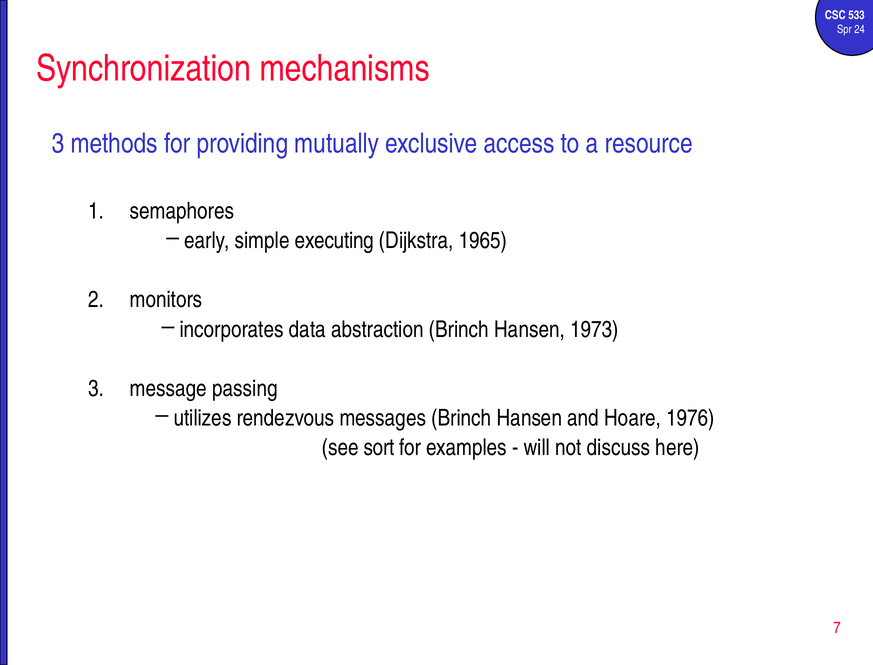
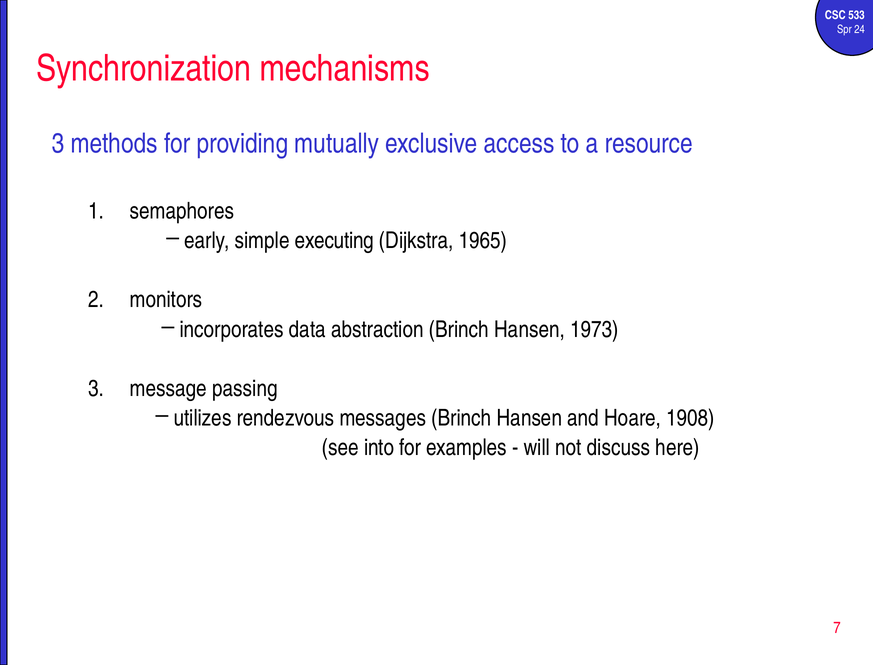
1976: 1976 -> 1908 (691, 418)
sort: sort -> into (379, 448)
